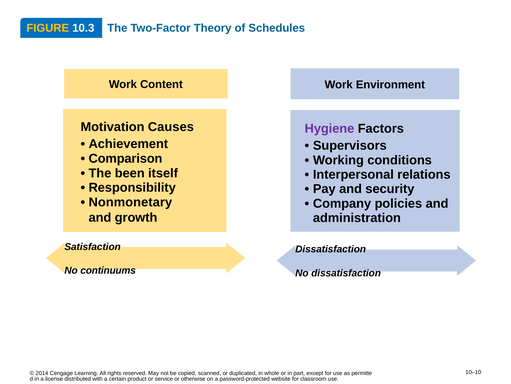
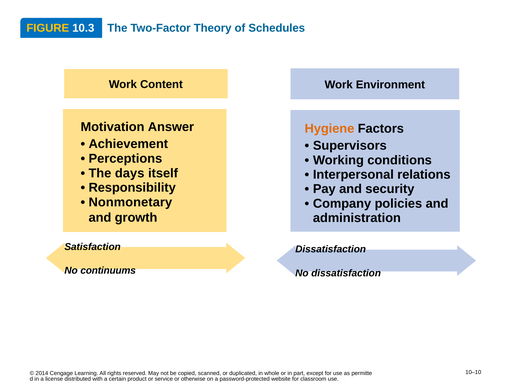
Causes: Causes -> Answer (171, 127)
Hygiene colour: purple -> orange (329, 128)
Comparison: Comparison -> Perceptions (125, 158)
been: been -> days (130, 173)
